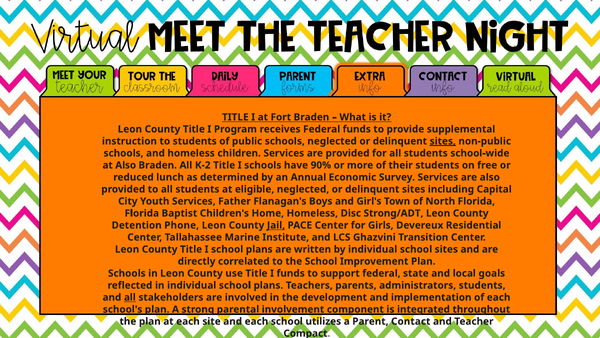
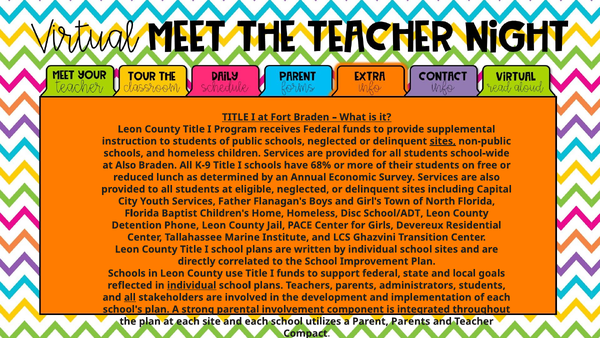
K-2: K-2 -> K-9 (203, 165)
90%: 90% -> 68% (321, 165)
Strong/ADT: Strong/ADT -> School/ADT (393, 213)
Jail underline: present -> none (276, 225)
individual underline: none -> present (192, 285)
Parent Contact: Contact -> Parents (411, 321)
